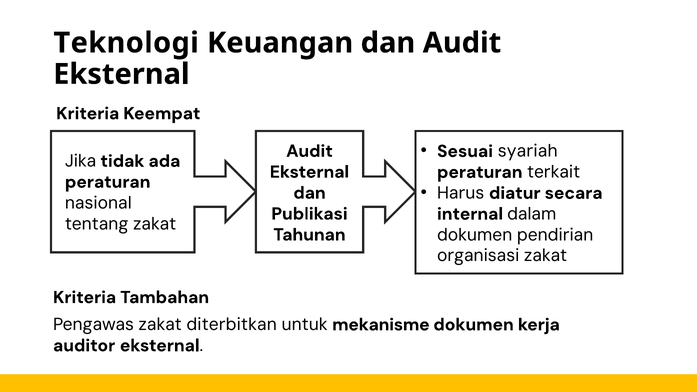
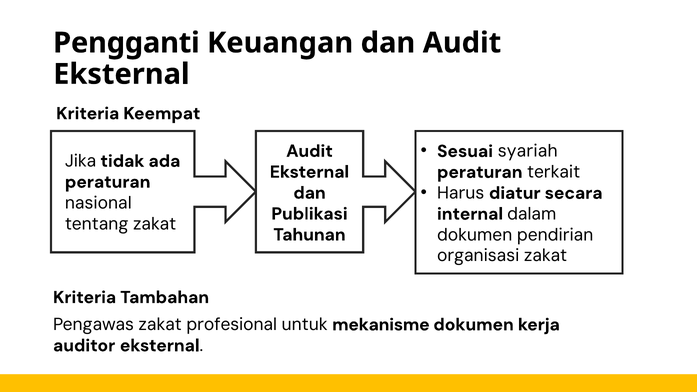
Teknologi: Teknologi -> Pengganti (126, 43)
diterbitkan: diterbitkan -> profesional (232, 325)
